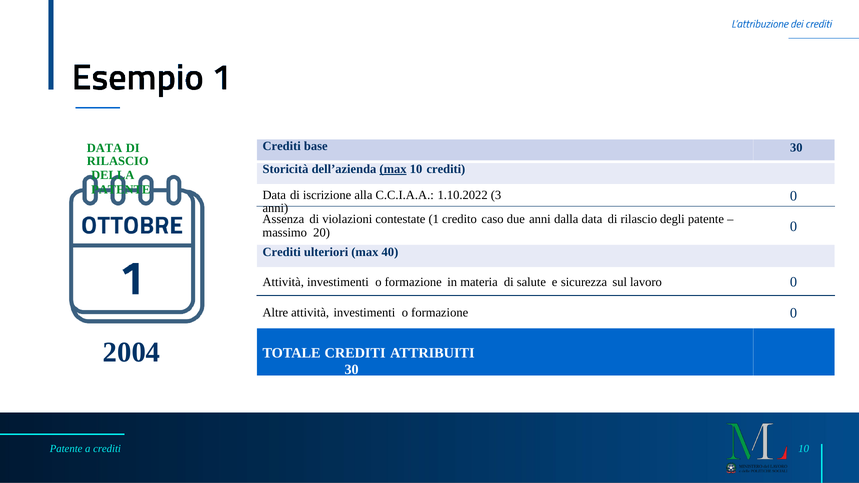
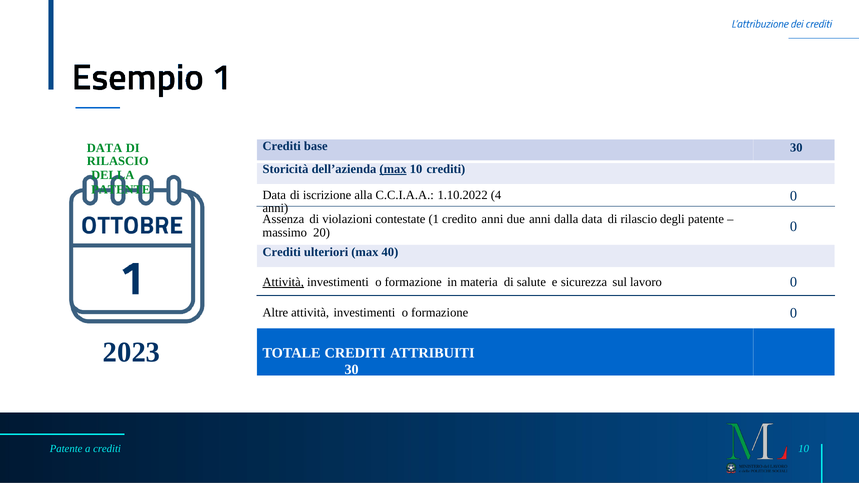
3: 3 -> 4 (496, 195)
credito caso: caso -> anni (492, 219)
Attività underline: none -> present (283, 282)
2004: 2004 -> 2023 (132, 352)
